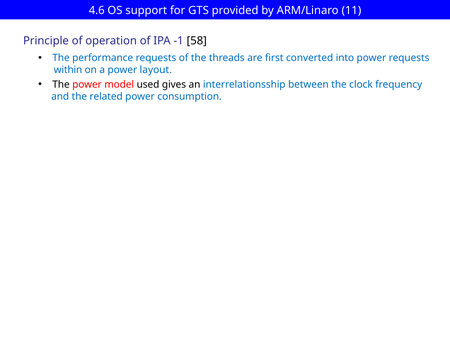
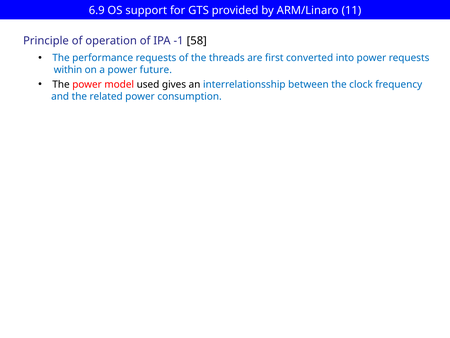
4.6: 4.6 -> 6.9 (97, 10)
layout: layout -> future (156, 70)
